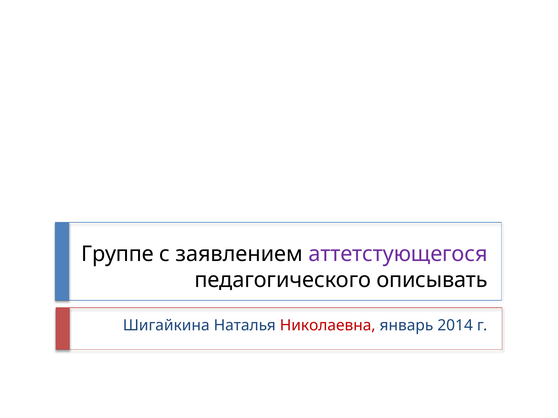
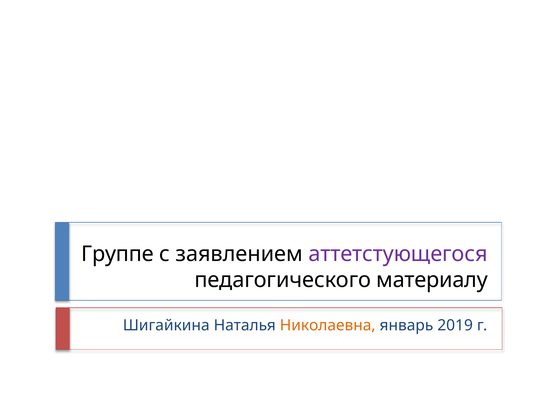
описывать: описывать -> материалу (432, 280)
Николаевна colour: red -> orange (328, 326)
2014: 2014 -> 2019 (455, 326)
